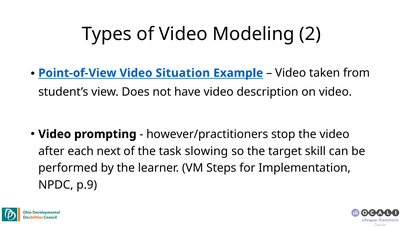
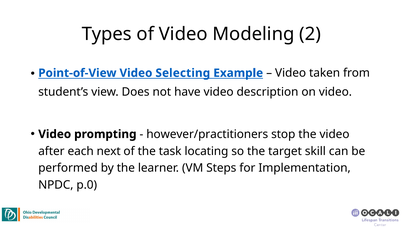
Situation: Situation -> Selecting (183, 73)
slowing: slowing -> locating (206, 151)
p.9: p.9 -> p.0 (87, 185)
